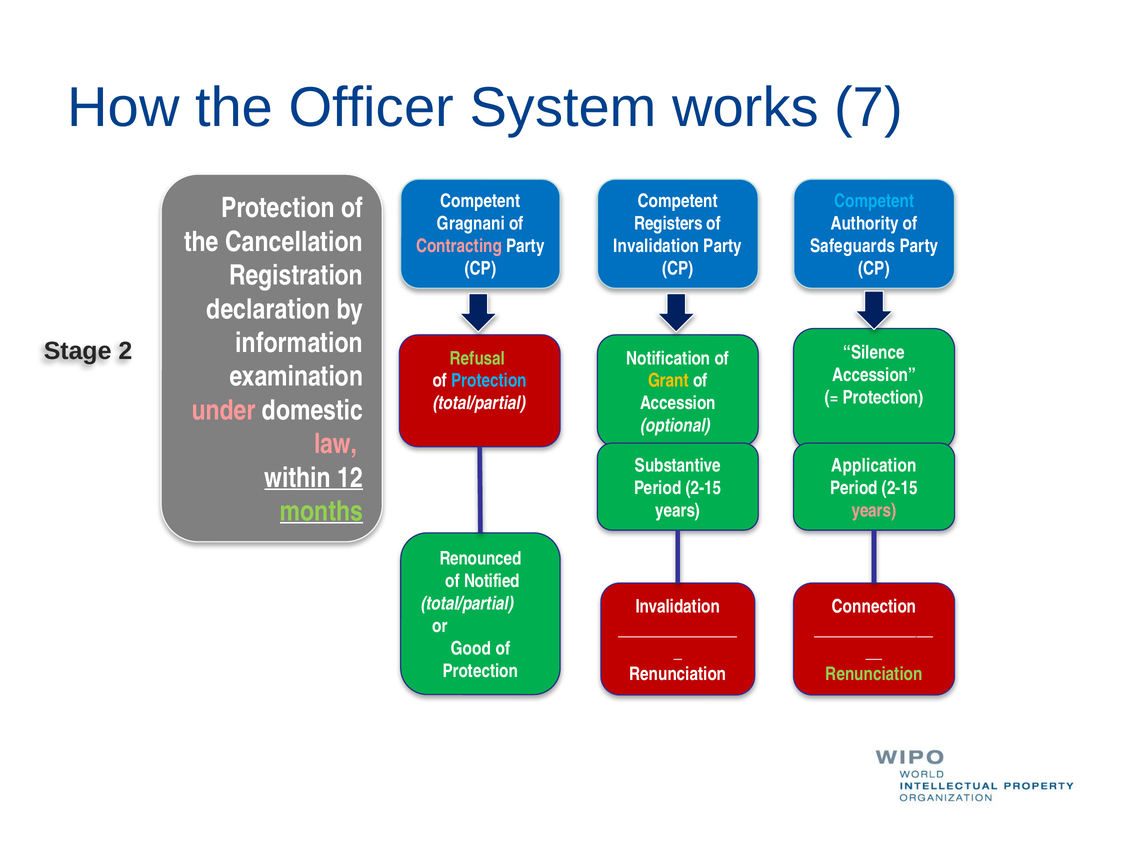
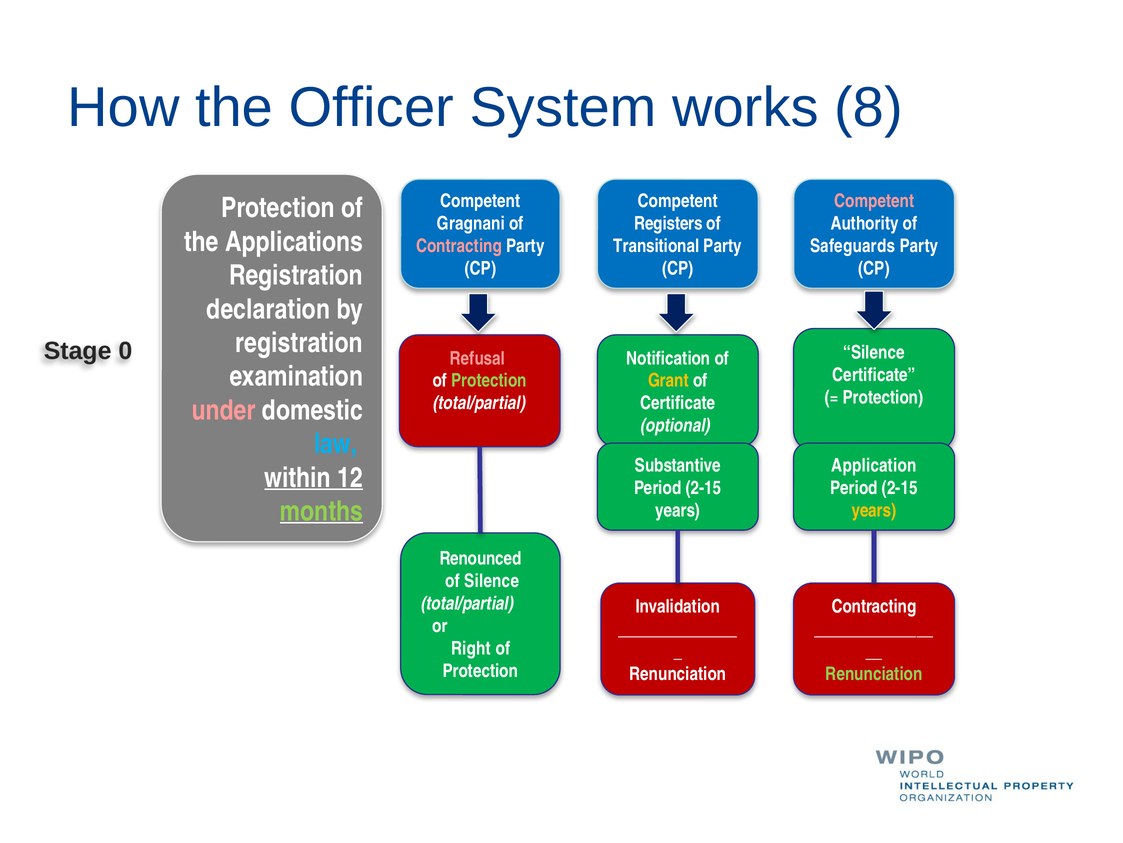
7: 7 -> 8 (869, 108)
Competent colour: light blue -> pink (874, 201)
Cancellation: Cancellation -> Applications (294, 242)
Invalidation: Invalidation -> Transitional (656, 246)
information: information -> registration (299, 343)
2: 2 -> 0 (125, 350)
Refusal colour: light green -> pink (478, 358)
Accession: Accession -> Certificate (874, 375)
Protection colour: light blue -> light green (489, 380)
Accession: Accession -> Certificate (678, 403)
law colour: pink -> light blue (335, 444)
years colour: pink -> yellow (874, 510)
of Notified: Notified -> Silence (492, 581)
Connection: Connection -> Contracting (874, 606)
Good: Good -> Right (471, 648)
